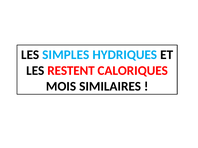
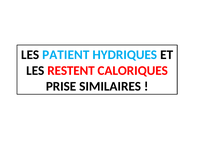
SIMPLES: SIMPLES -> PATIENT (66, 55)
MOIS: MOIS -> PRISE (61, 87)
